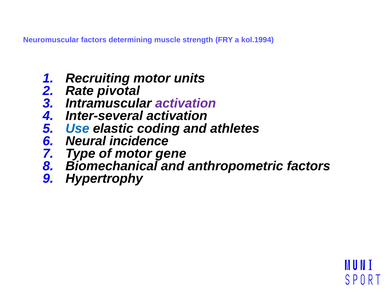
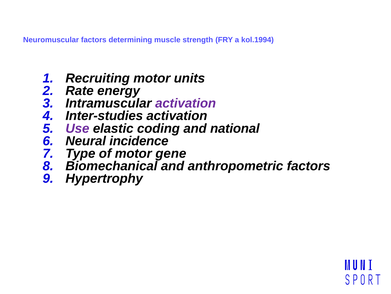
pivotal: pivotal -> energy (119, 91)
Inter-several: Inter-several -> Inter-studies (104, 116)
Use colour: blue -> purple (77, 128)
athletes: athletes -> national (235, 128)
